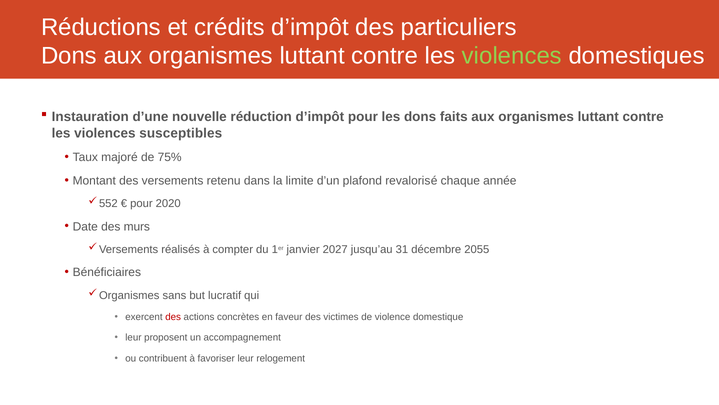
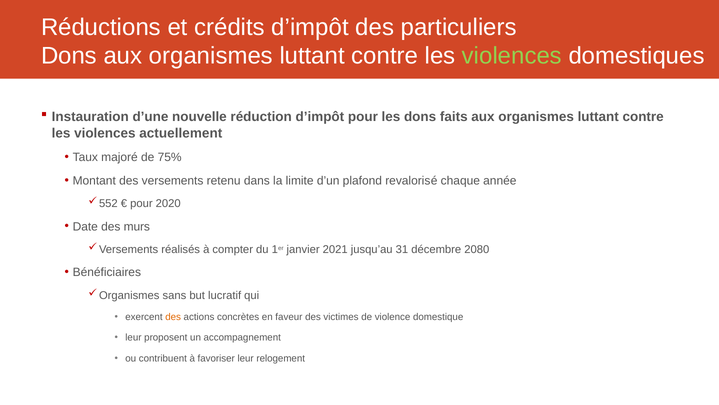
susceptibles: susceptibles -> actuellement (181, 133)
2027: 2027 -> 2021 (335, 249)
2055: 2055 -> 2080 (477, 249)
des colour: red -> orange (173, 316)
